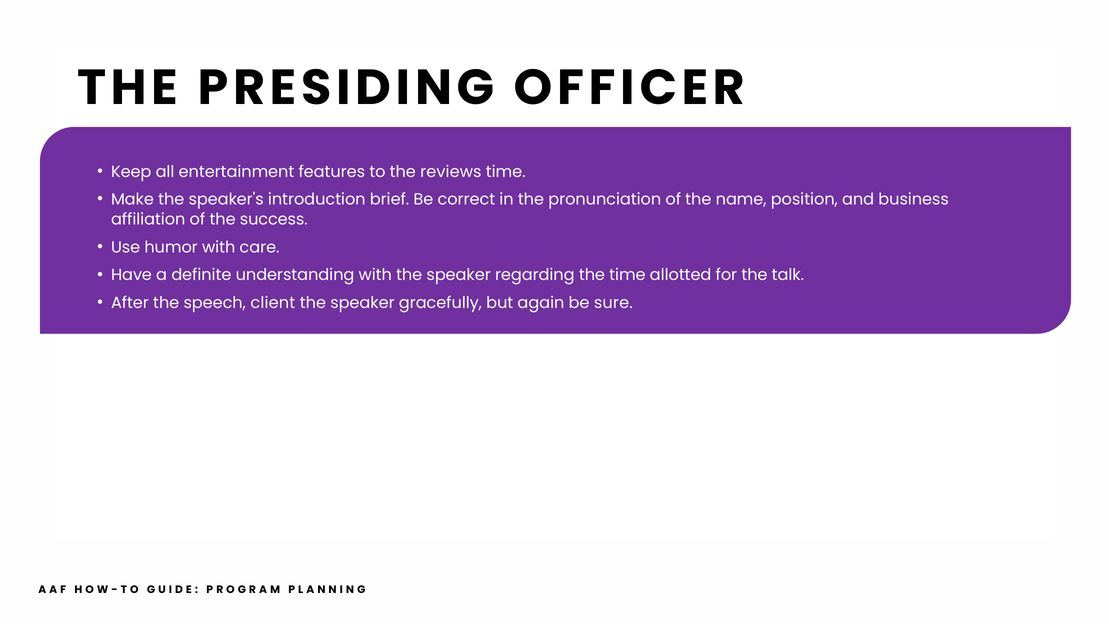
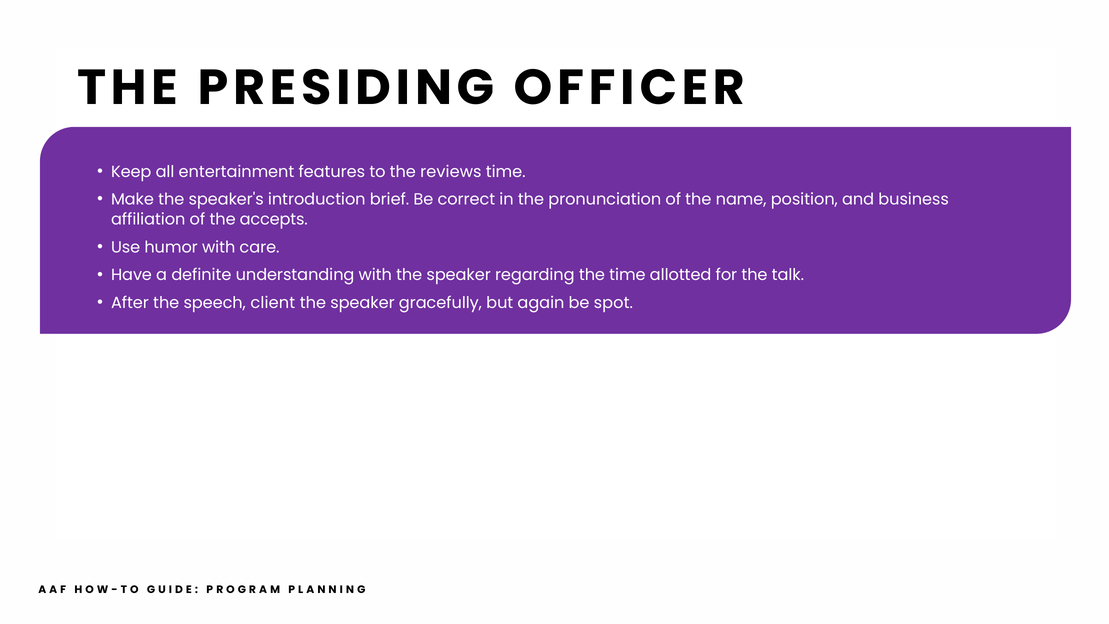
success: success -> accepts (274, 220)
sure: sure -> spot (613, 303)
